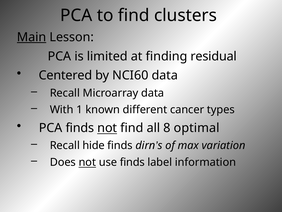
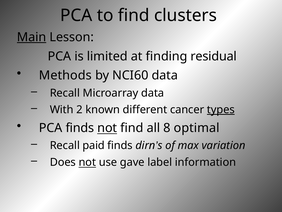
Centered: Centered -> Methods (65, 75)
1: 1 -> 2 (79, 109)
types underline: none -> present (221, 109)
hide: hide -> paid (94, 145)
use finds: finds -> gave (132, 162)
